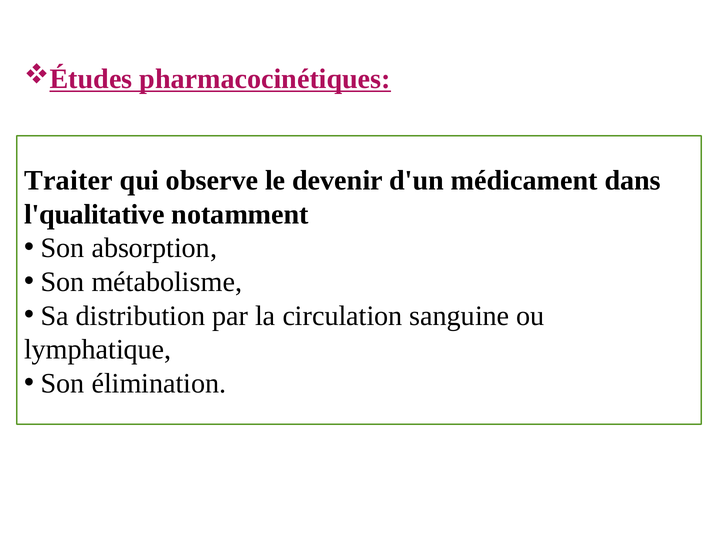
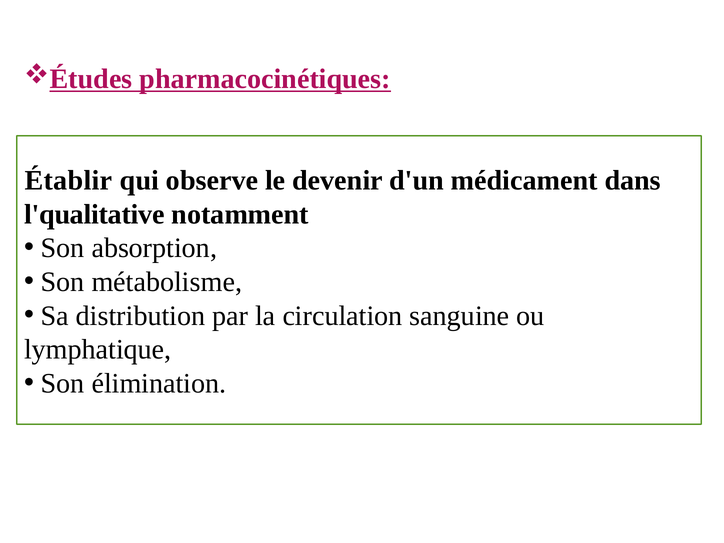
Traiter: Traiter -> Établir (68, 180)
